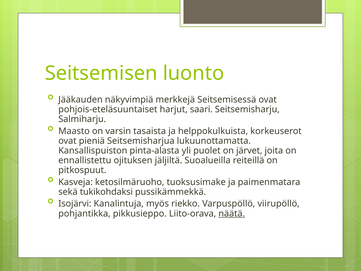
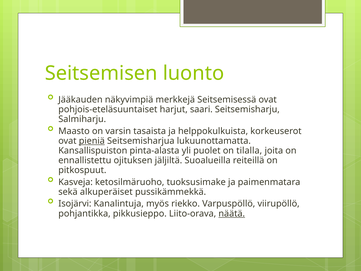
pieniä underline: none -> present (92, 141)
järvet: järvet -> tilalla (249, 151)
tukikohdaksi: tukikohdaksi -> alkuperäiset (106, 192)
